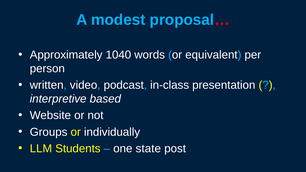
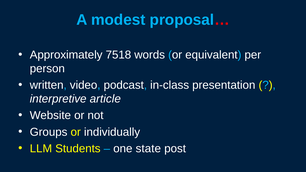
1040: 1040 -> 7518 (118, 55)
based: based -> article (105, 99)
